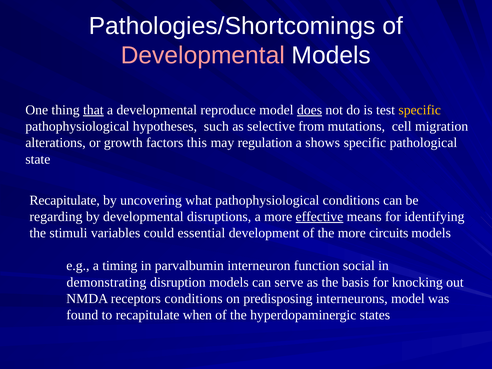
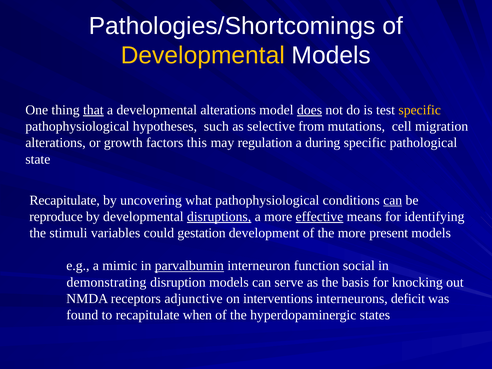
Developmental colour: pink -> yellow (203, 55)
developmental reproduce: reproduce -> alterations (228, 110)
shows: shows -> during (323, 143)
can underline: none -> present (393, 200)
regarding: regarding -> reproduce (56, 217)
disruptions underline: none -> present (219, 217)
essential: essential -> gestation (201, 233)
circuits: circuits -> present (389, 233)
timing: timing -> mimic (120, 266)
parvalbumin underline: none -> present (189, 266)
receptors conditions: conditions -> adjunctive (194, 299)
predisposing: predisposing -> interventions (278, 299)
interneurons model: model -> deficit (408, 299)
